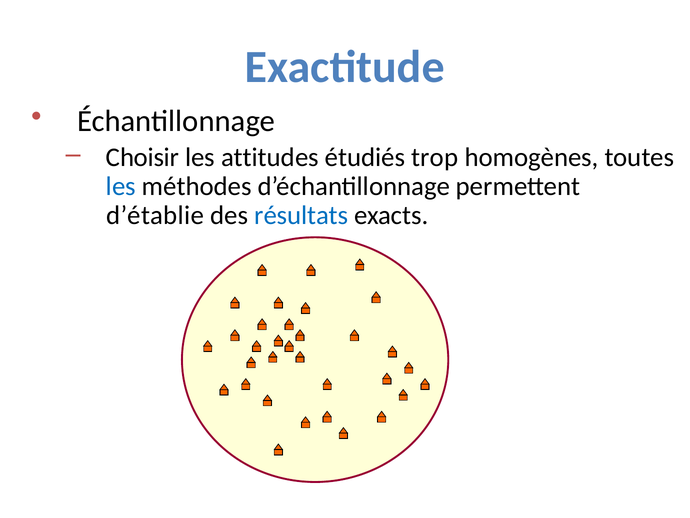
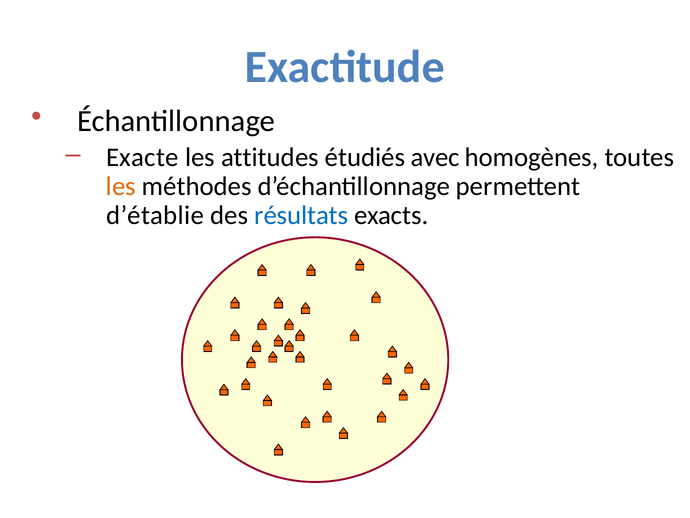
Choisir: Choisir -> Exacte (142, 157)
trop: trop -> avec (435, 157)
les colour: blue -> orange (121, 186)
